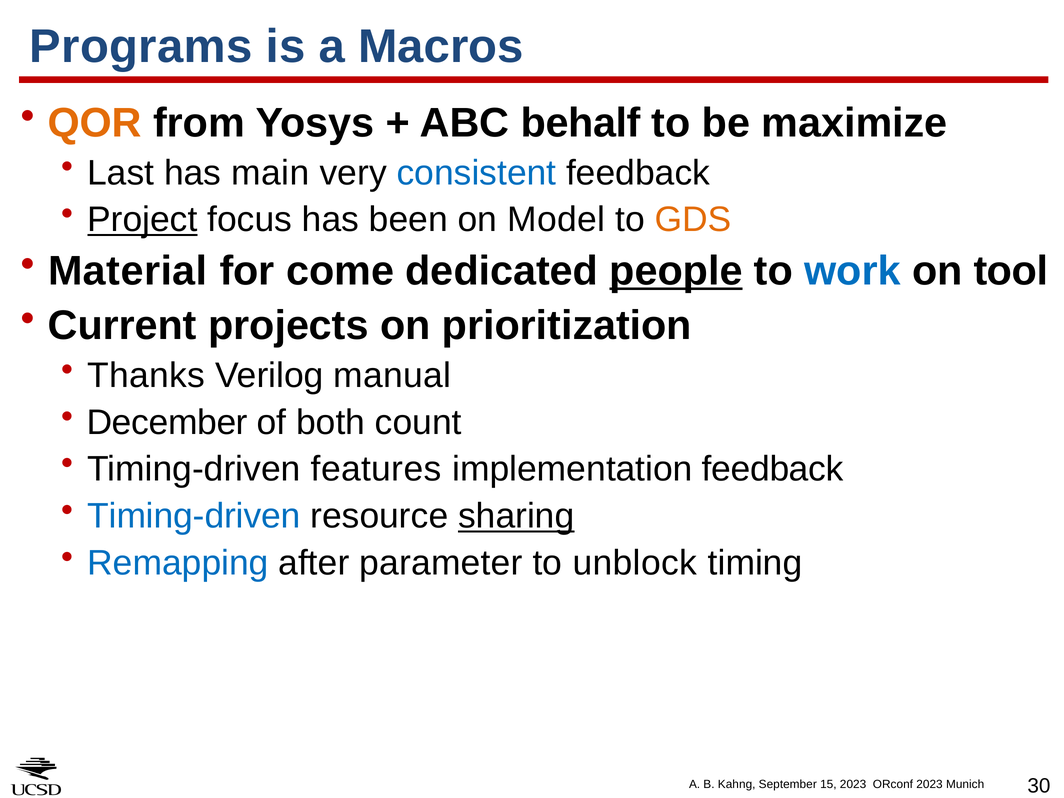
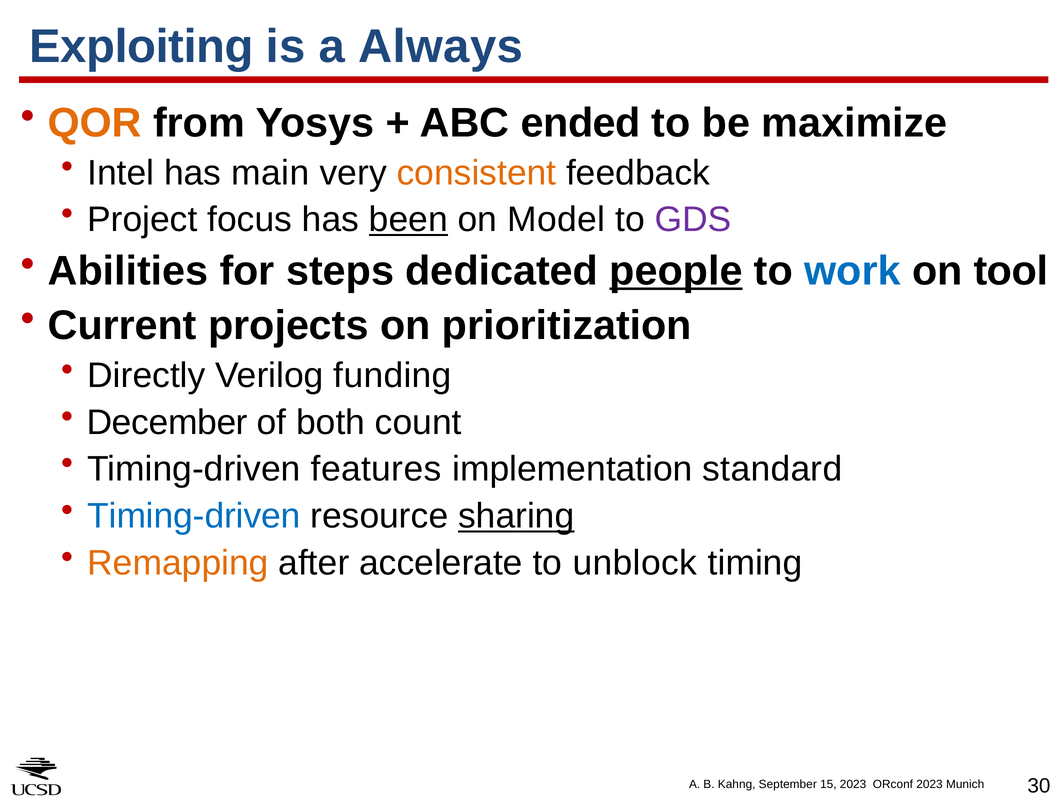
Programs: Programs -> Exploiting (141, 47)
Macros: Macros -> Always (441, 47)
behalf: behalf -> ended (581, 123)
Last: Last -> Intel (121, 173)
consistent colour: blue -> orange (476, 173)
Project underline: present -> none (142, 220)
been underline: none -> present (408, 220)
GDS colour: orange -> purple (693, 220)
Material: Material -> Abilities (128, 271)
come: come -> steps (340, 271)
Thanks: Thanks -> Directly (146, 376)
manual: manual -> funding (392, 376)
implementation feedback: feedback -> standard (772, 469)
Remapping colour: blue -> orange (178, 563)
parameter: parameter -> accelerate (441, 563)
